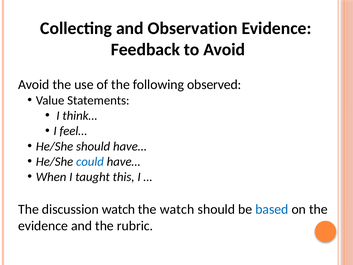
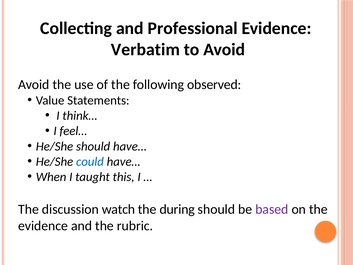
Observation: Observation -> Professional (193, 28)
Feedback: Feedback -> Verbatim (145, 49)
the watch: watch -> during (177, 209)
based colour: blue -> purple (272, 209)
